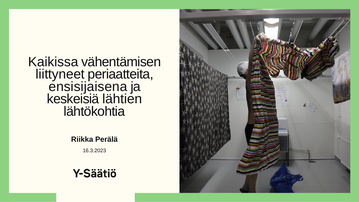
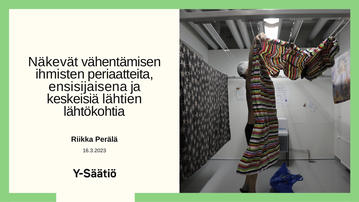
Kaikissa: Kaikissa -> Näkevät (53, 62)
liittyneet: liittyneet -> ihmisten (60, 74)
